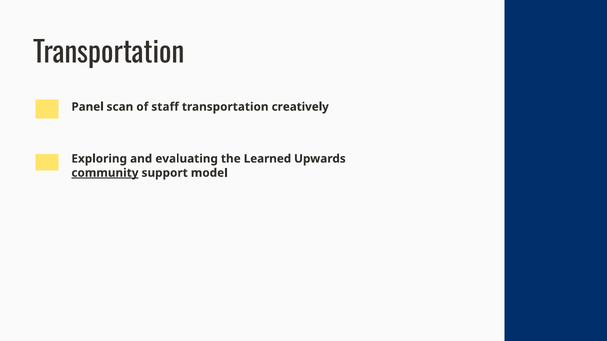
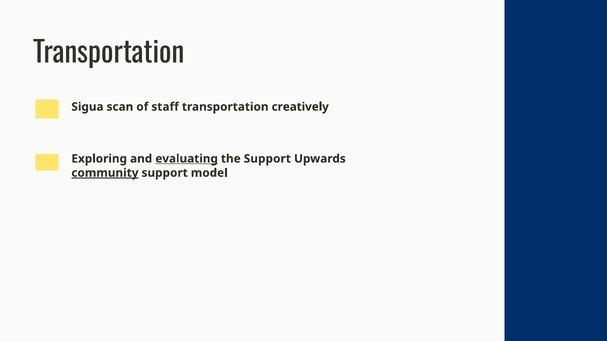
Panel: Panel -> Sigua (87, 107)
evaluating underline: none -> present (187, 159)
the Learned: Learned -> Support (267, 159)
